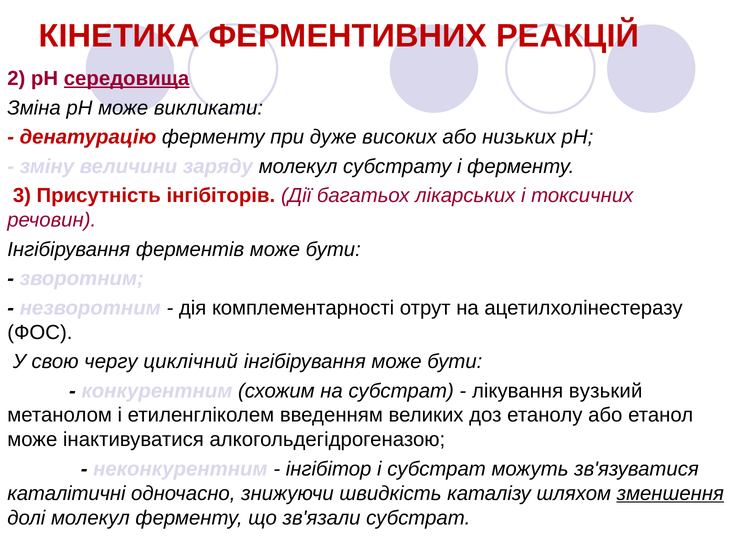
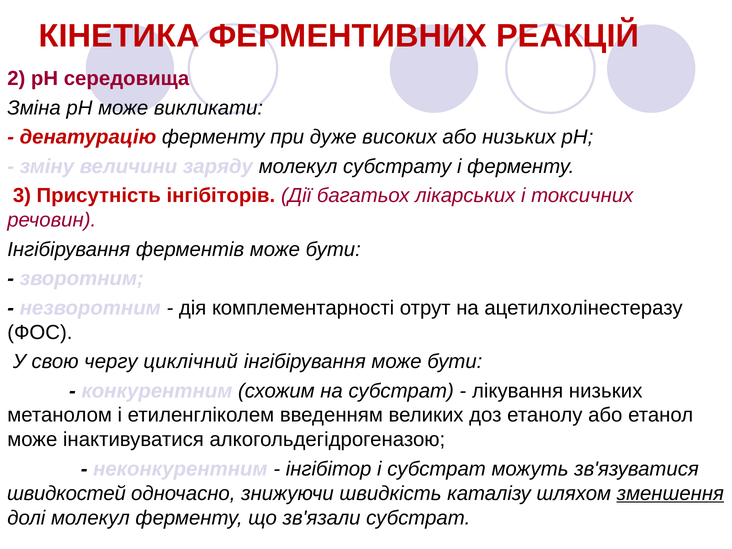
середовища underline: present -> none (126, 79)
лікування вузький: вузький -> низьких (606, 391)
каталітичні: каталітичні -> швидкостей (66, 493)
